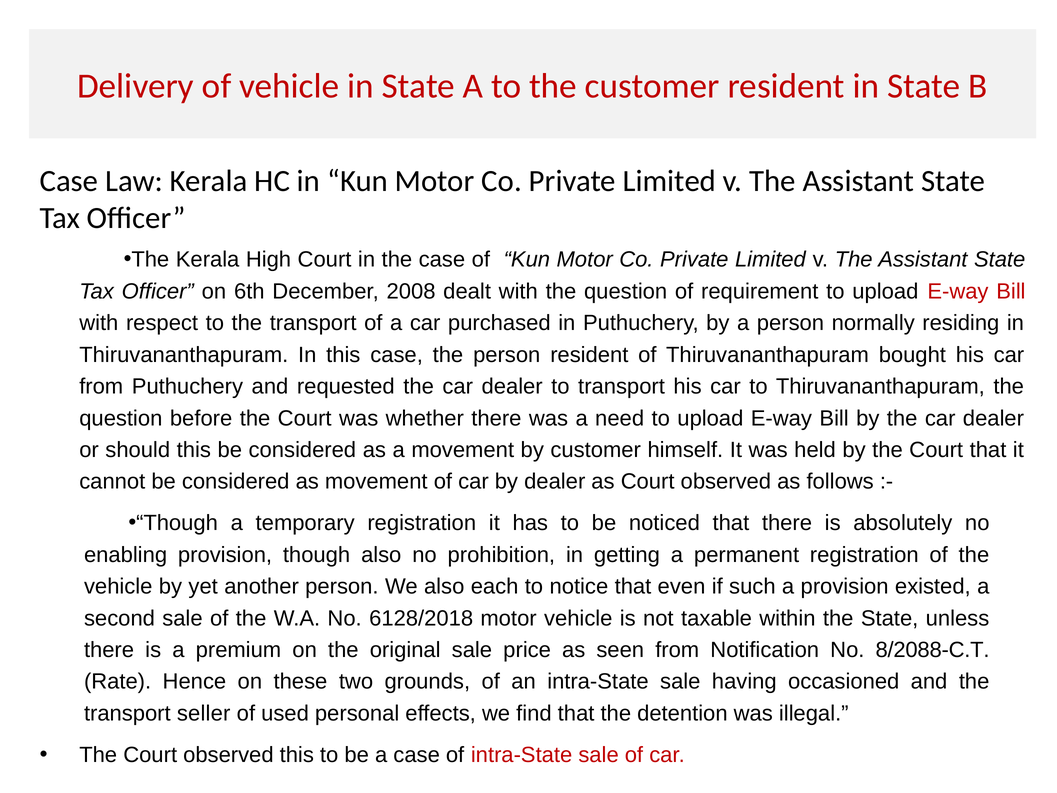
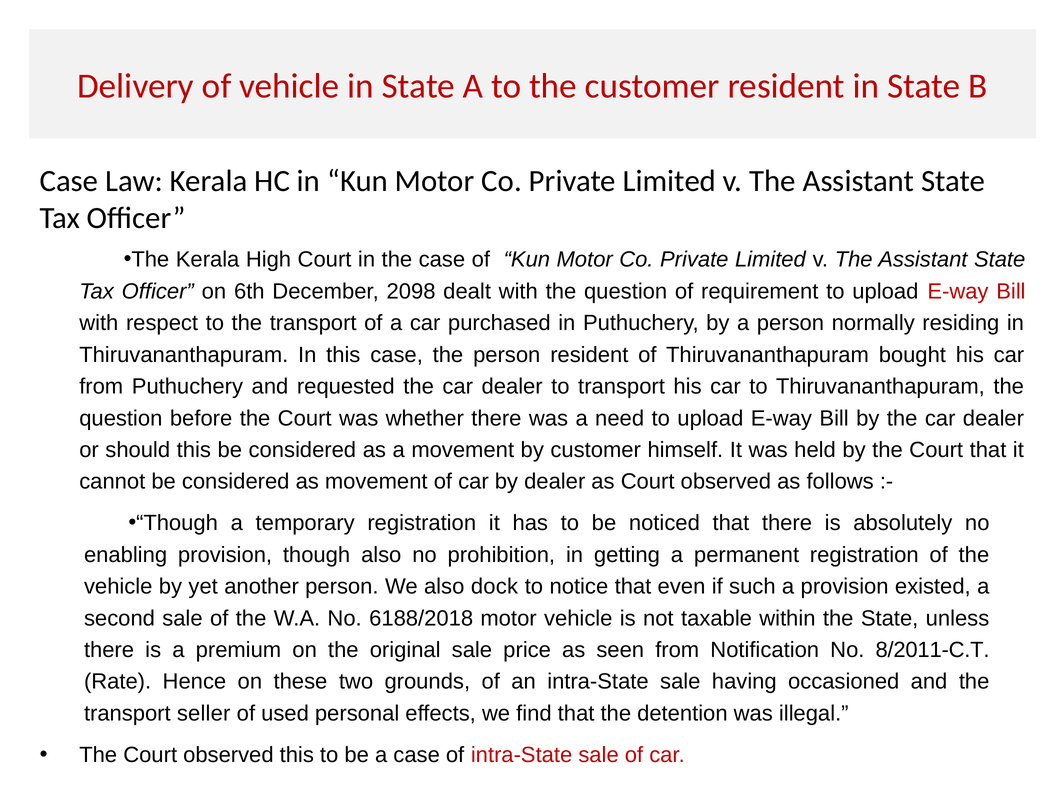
2008: 2008 -> 2098 (411, 291)
each: each -> dock (494, 586)
6128/2018: 6128/2018 -> 6188/2018 (421, 618)
8/2088-C.T: 8/2088-C.T -> 8/2011-C.T (933, 650)
